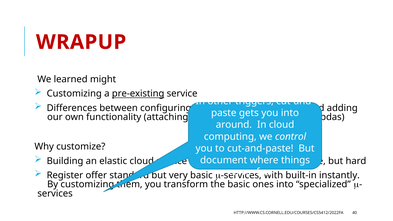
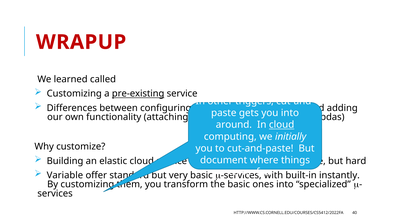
might: might -> called (103, 79)
cloud underline: none -> present (282, 125)
control: control -> initially (291, 137)
Register: Register -> Variable (65, 175)
